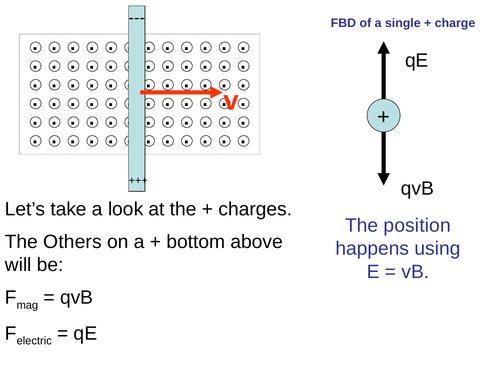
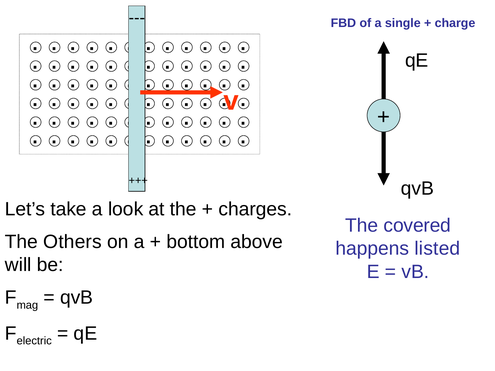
position: position -> covered (417, 226)
using: using -> listed (437, 249)
